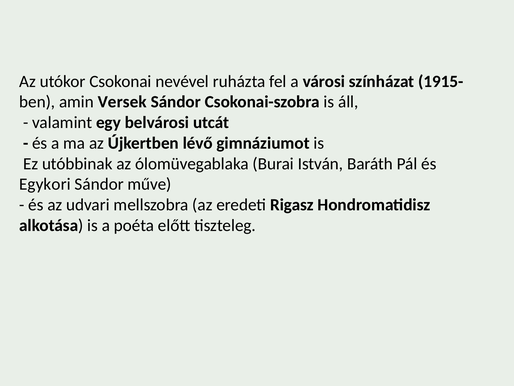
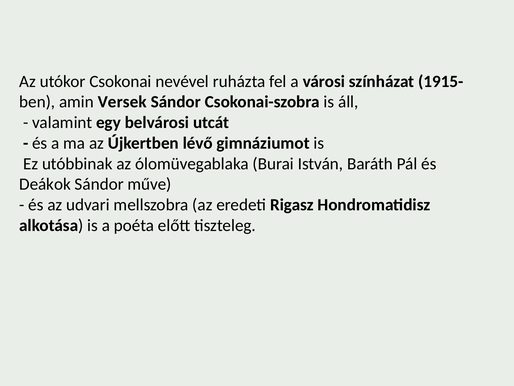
Egykori: Egykori -> Deákok (45, 184)
